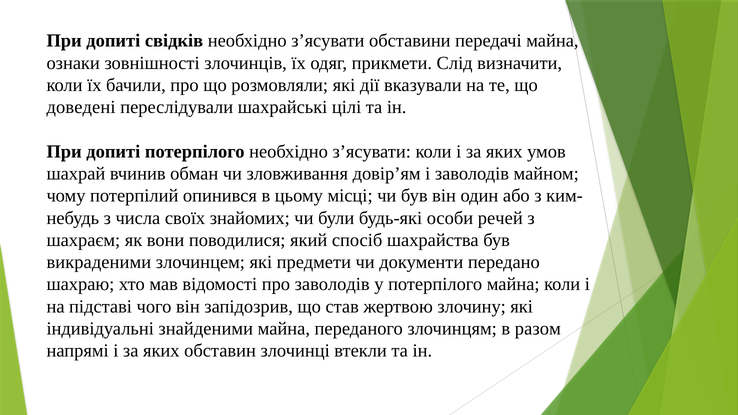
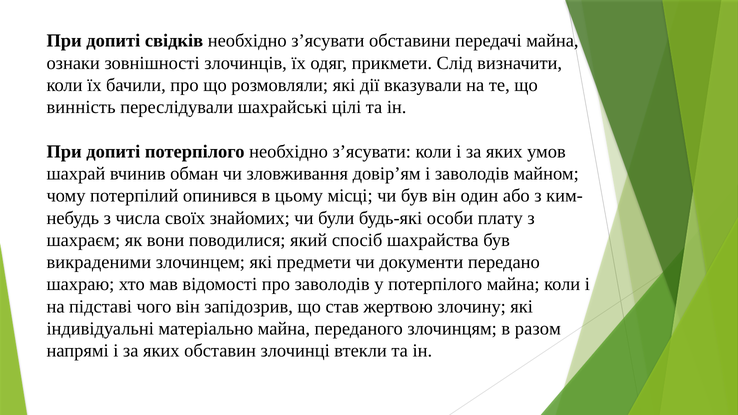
доведені: доведені -> винність (81, 107)
речей: речей -> плату (500, 218)
знайденими: знайденими -> матеріально (206, 329)
